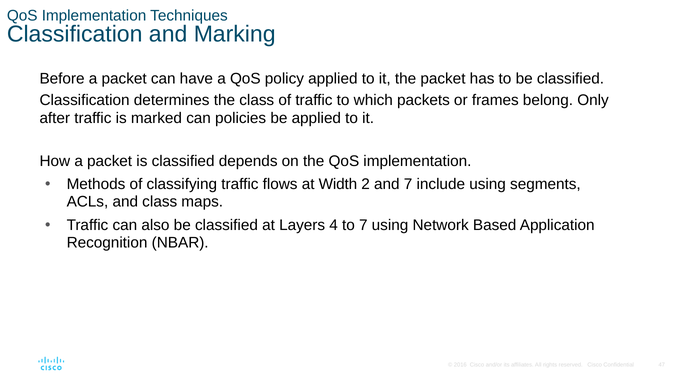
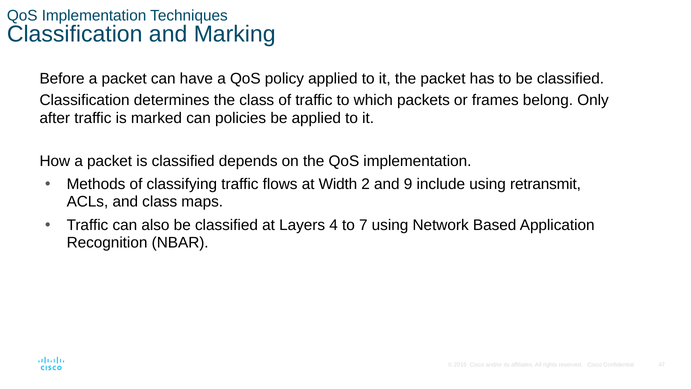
and 7: 7 -> 9 (408, 184)
segments: segments -> retransmit (545, 184)
